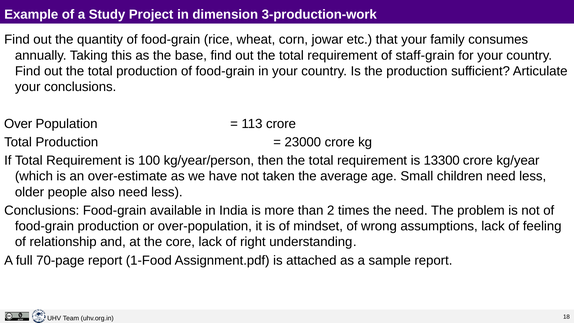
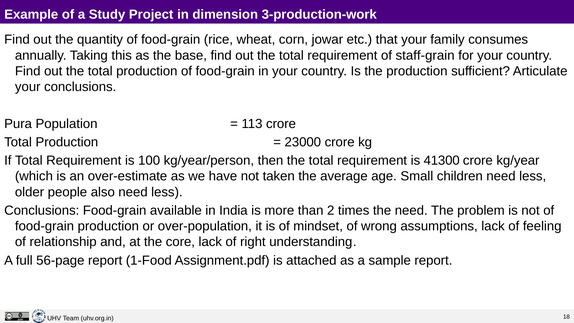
Over: Over -> Pura (18, 124)
13300: 13300 -> 41300 (442, 160)
70-page: 70-page -> 56-page (60, 260)
